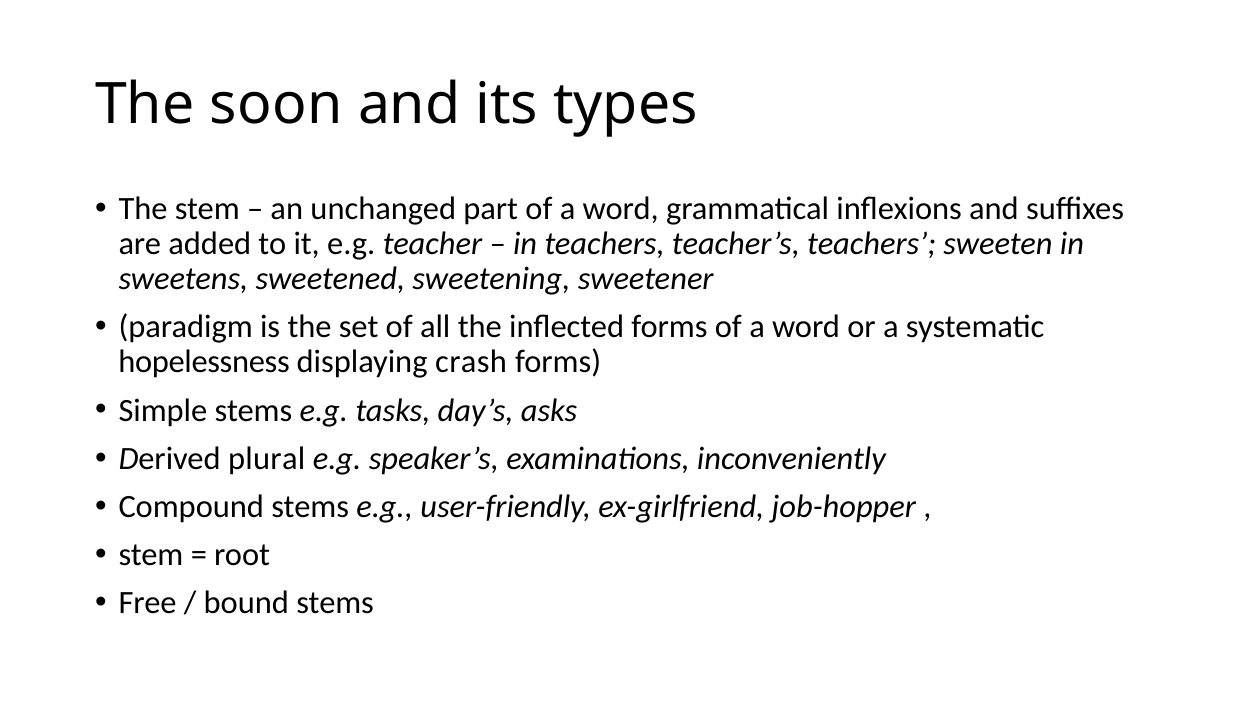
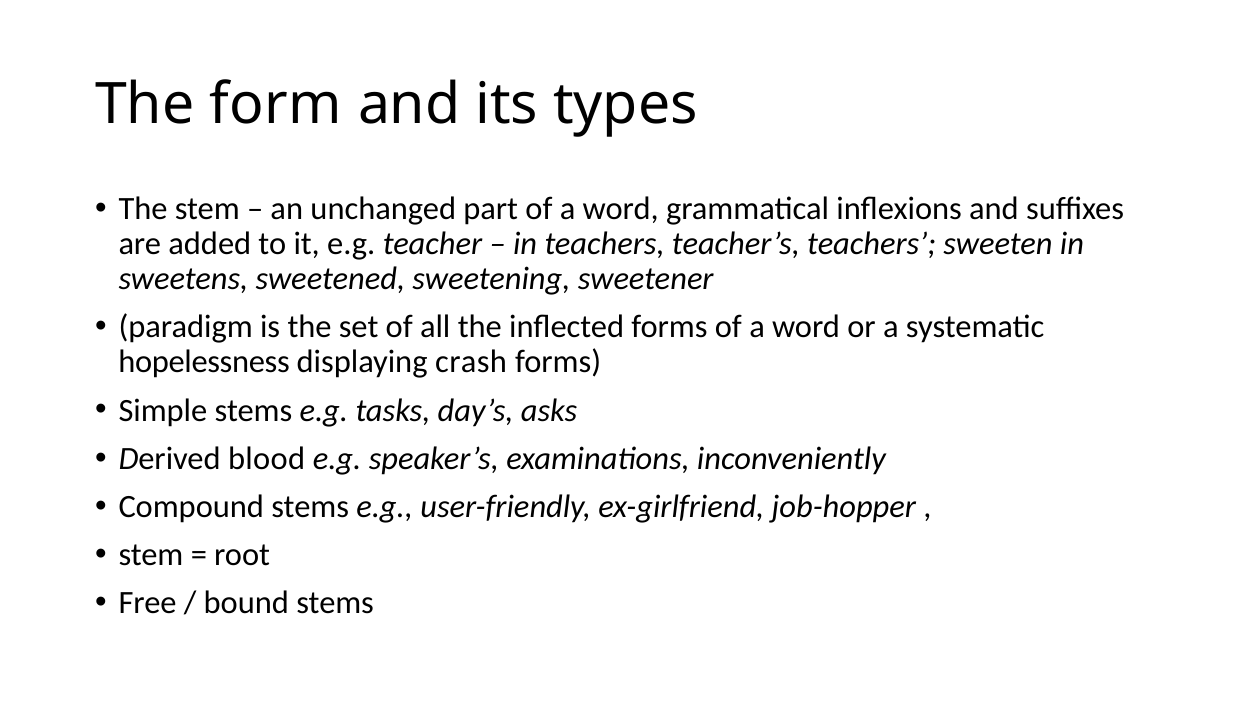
soon: soon -> form (276, 105)
plural: plural -> blood (267, 458)
